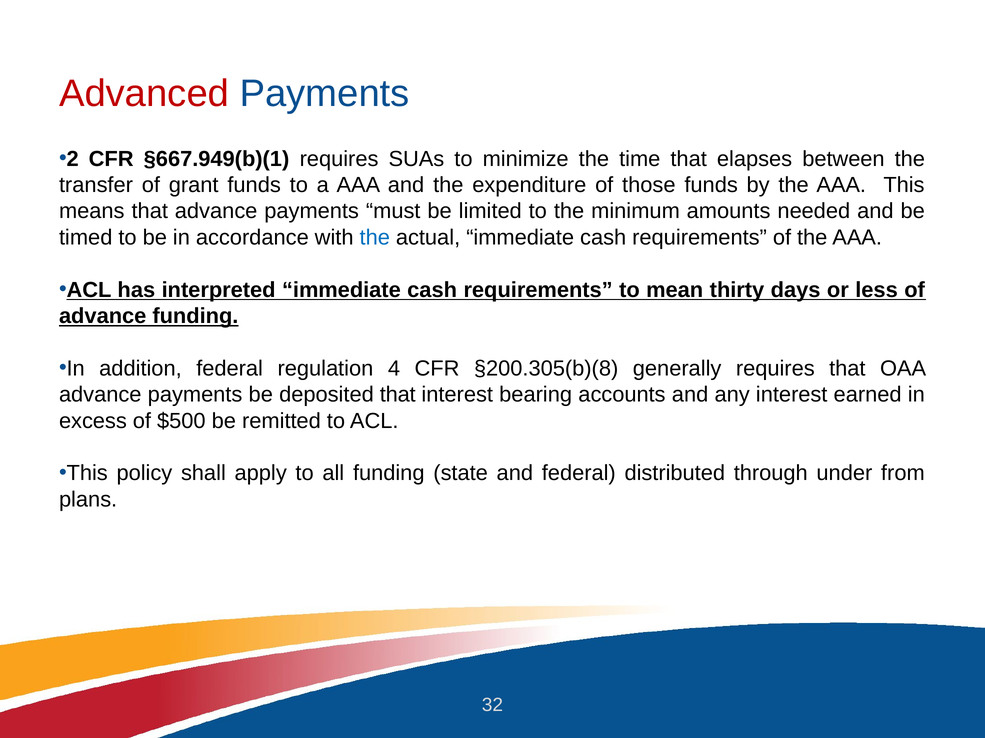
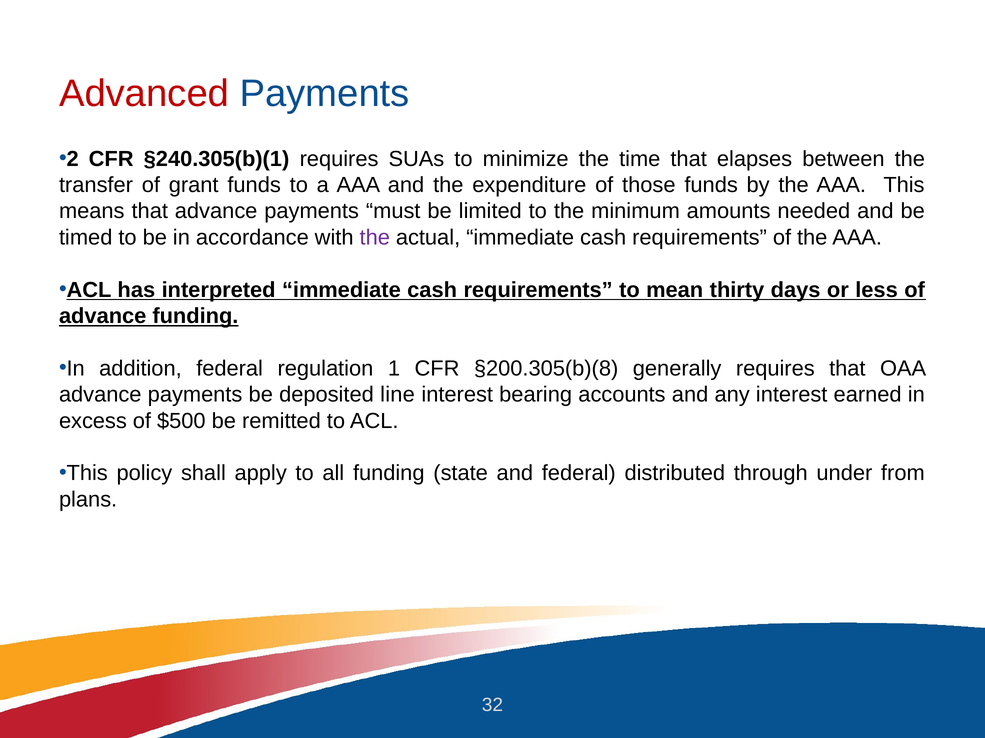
§667.949(b)(1: §667.949(b)(1 -> §240.305(b)(1 (217, 159)
the colour: blue -> purple (375, 238)
4: 4 -> 1 (394, 369)
deposited that: that -> line (398, 395)
